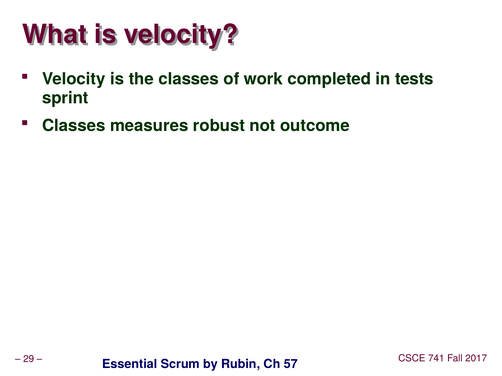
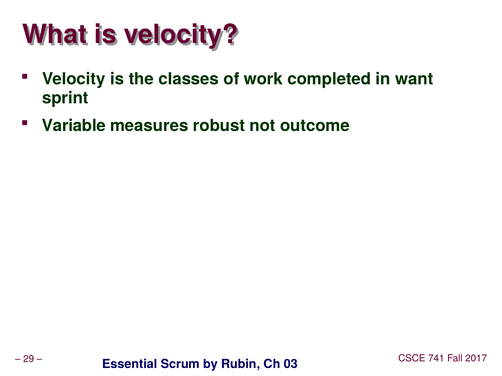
tests: tests -> want (414, 79)
Classes: Classes -> Variable (74, 126)
57: 57 -> 03 (291, 365)
